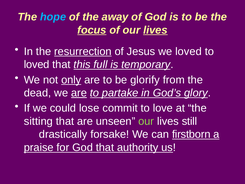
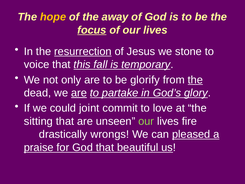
hope colour: light blue -> yellow (53, 17)
lives underline: present -> none (155, 30)
we loved: loved -> stone (189, 51)
loved: loved -> voice (37, 64)
full: full -> fall (100, 64)
only underline: present -> none (71, 80)
the underline: none -> present (195, 80)
lose: lose -> joint (89, 108)
still: still -> fire (189, 121)
forsake: forsake -> wrongs (110, 134)
firstborn: firstborn -> pleased (191, 134)
authority: authority -> beautiful (138, 147)
